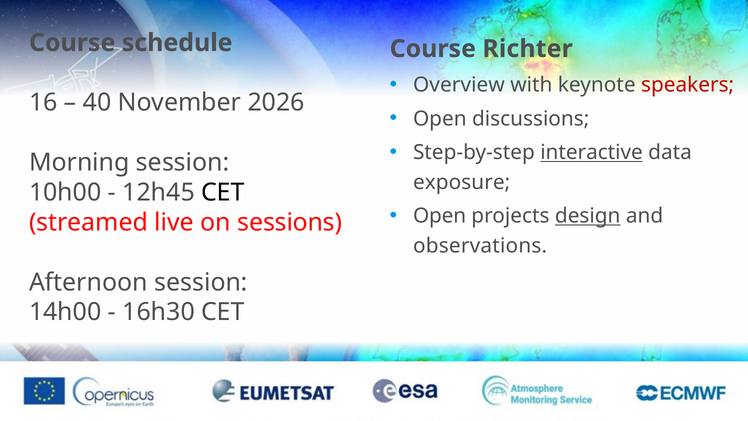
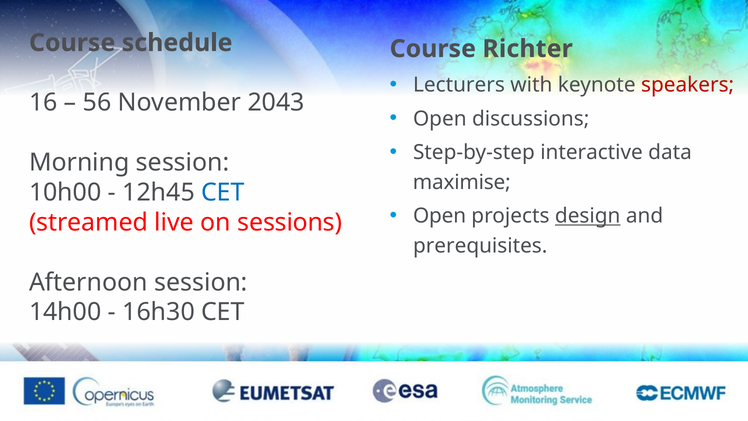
Overview: Overview -> Lecturers (459, 85)
40: 40 -> 56 (97, 103)
2026: 2026 -> 2043 (276, 103)
interactive underline: present -> none (592, 152)
exposure: exposure -> maximise (462, 182)
CET colour: black -> blue (223, 192)
observations: observations -> prerequisites (480, 246)
